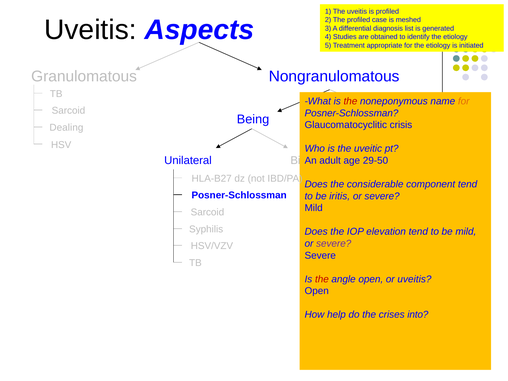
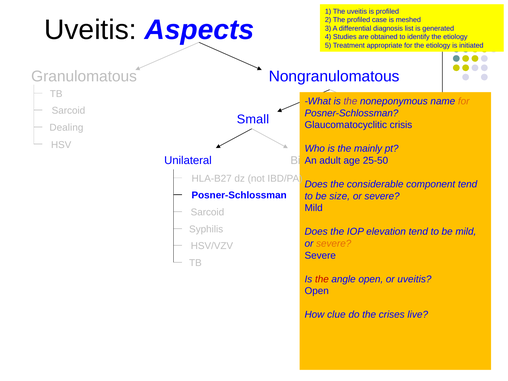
the colour: red -> purple (350, 101)
Being: Being -> Small (253, 119)
uveitic: uveitic -> mainly (368, 149)
29-50: 29-50 -> 25-50 (375, 161)
iritis: iritis -> size (340, 196)
severe colour: purple -> orange (334, 244)
help: help -> clue (336, 315)
into: into -> live (418, 315)
